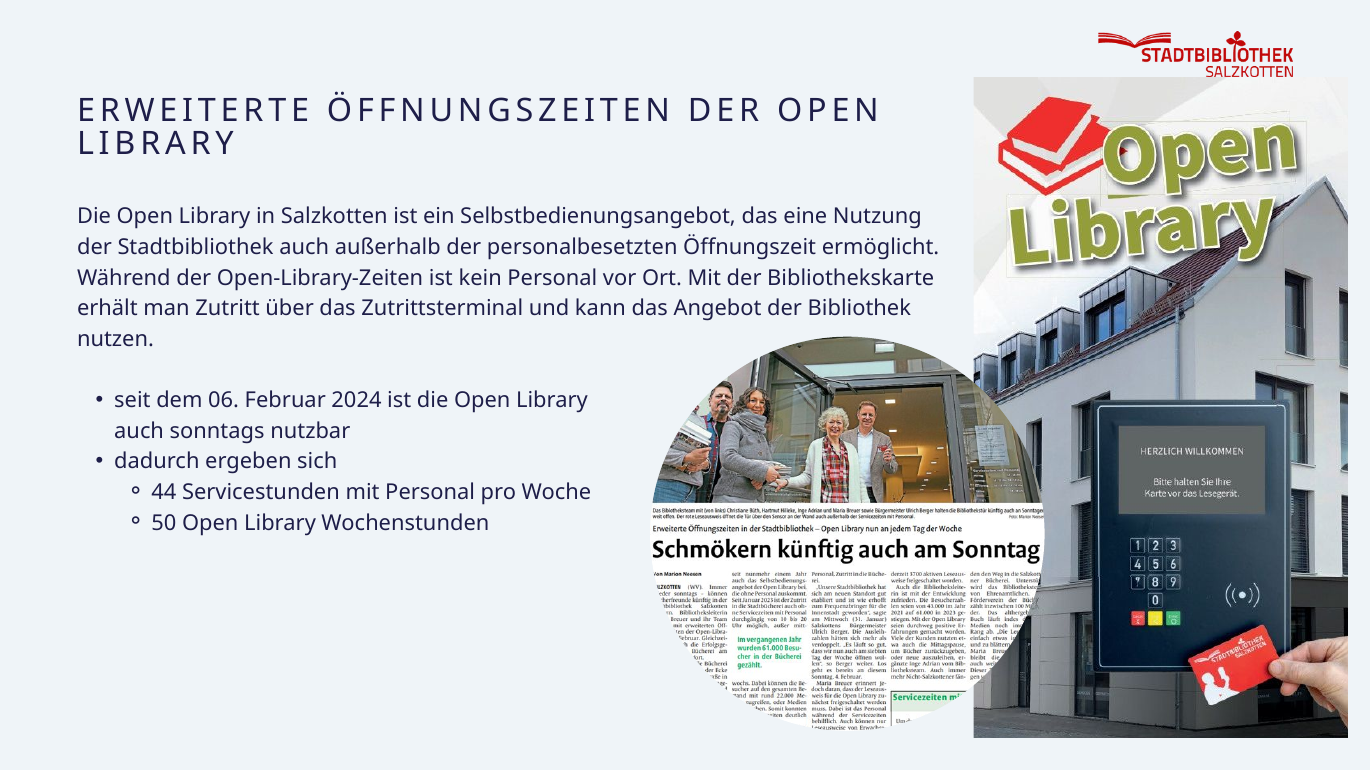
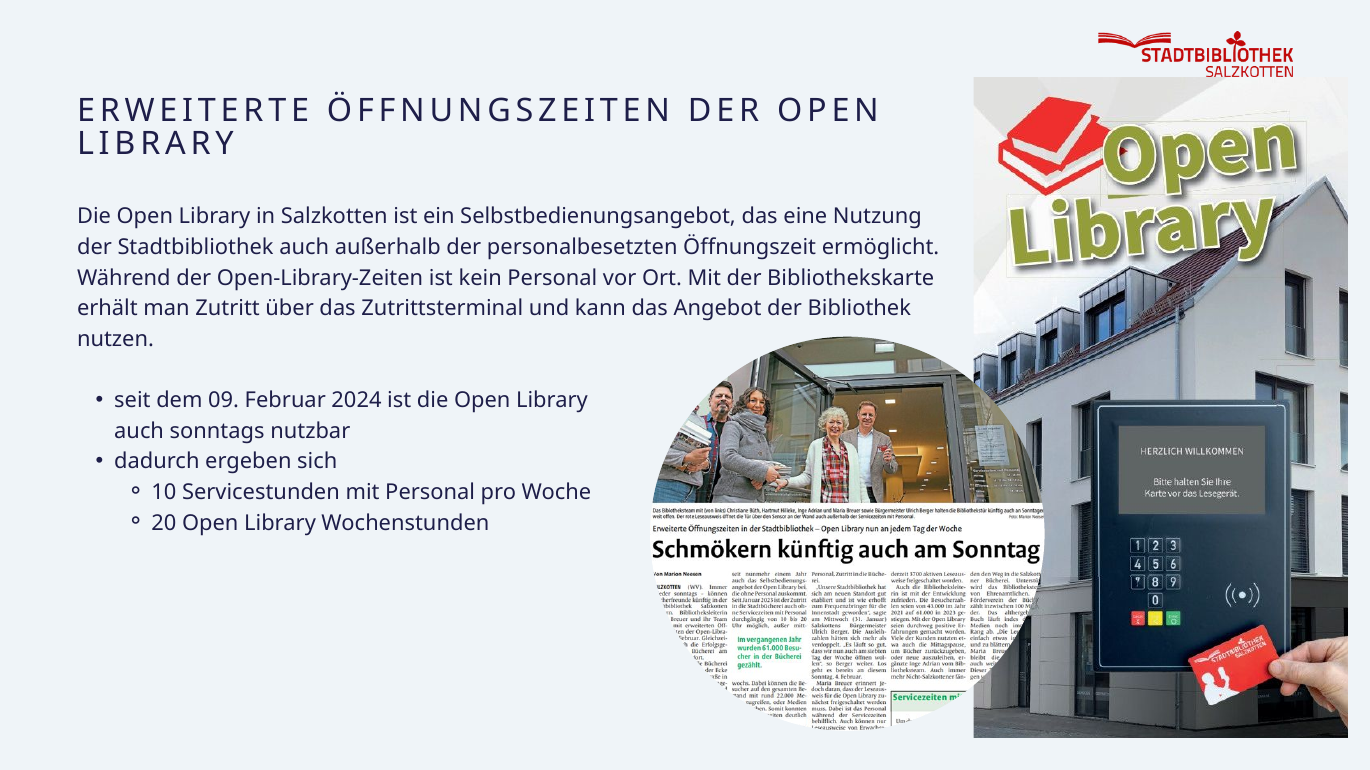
06: 06 -> 09 (224, 401)
44: 44 -> 10 (164, 493)
50: 50 -> 20 (164, 523)
